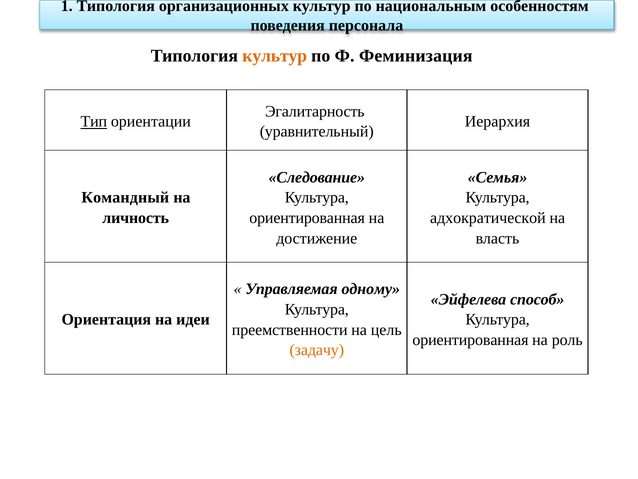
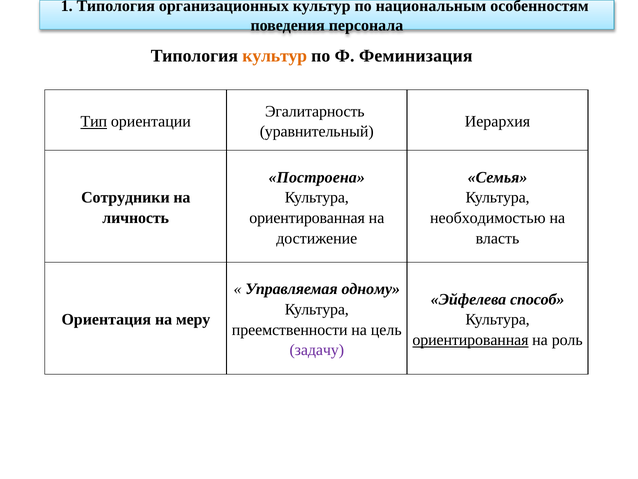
Следование: Следование -> Построена (317, 177)
Командный: Командный -> Сотрудники (125, 197)
адхократической: адхократической -> необходимостью (488, 218)
идеи: идеи -> меру (193, 319)
ориентированная underline: none -> present (470, 340)
задачу colour: orange -> purple (317, 350)
